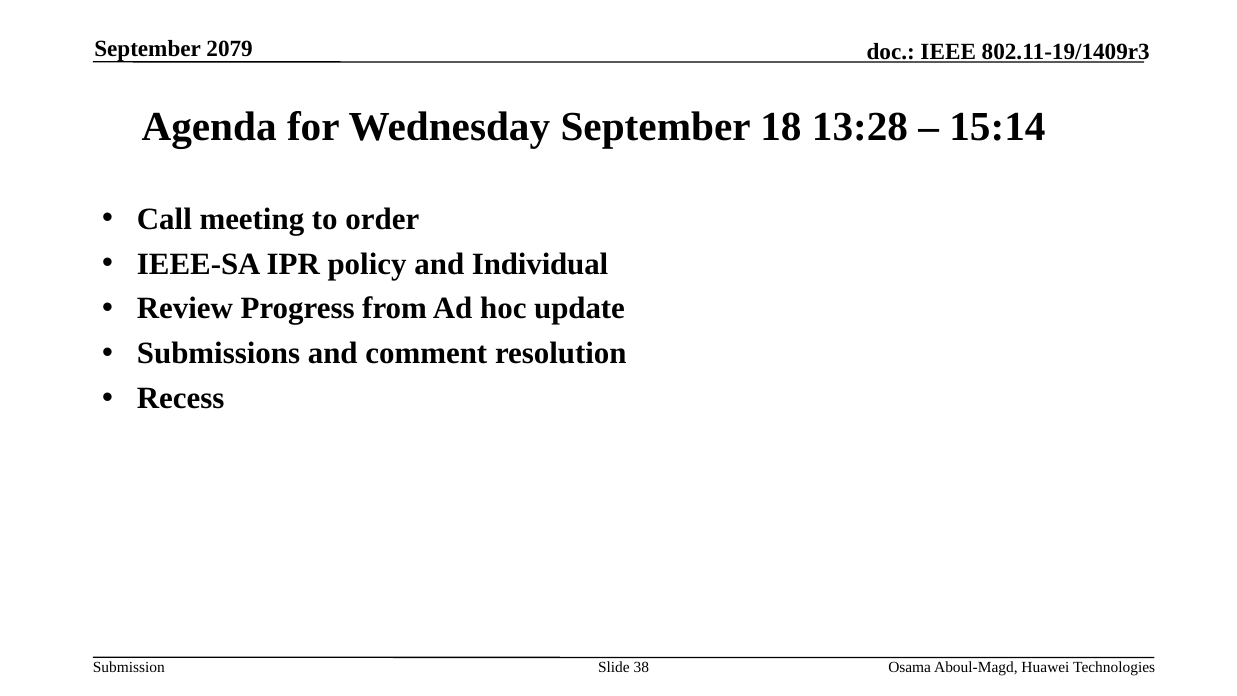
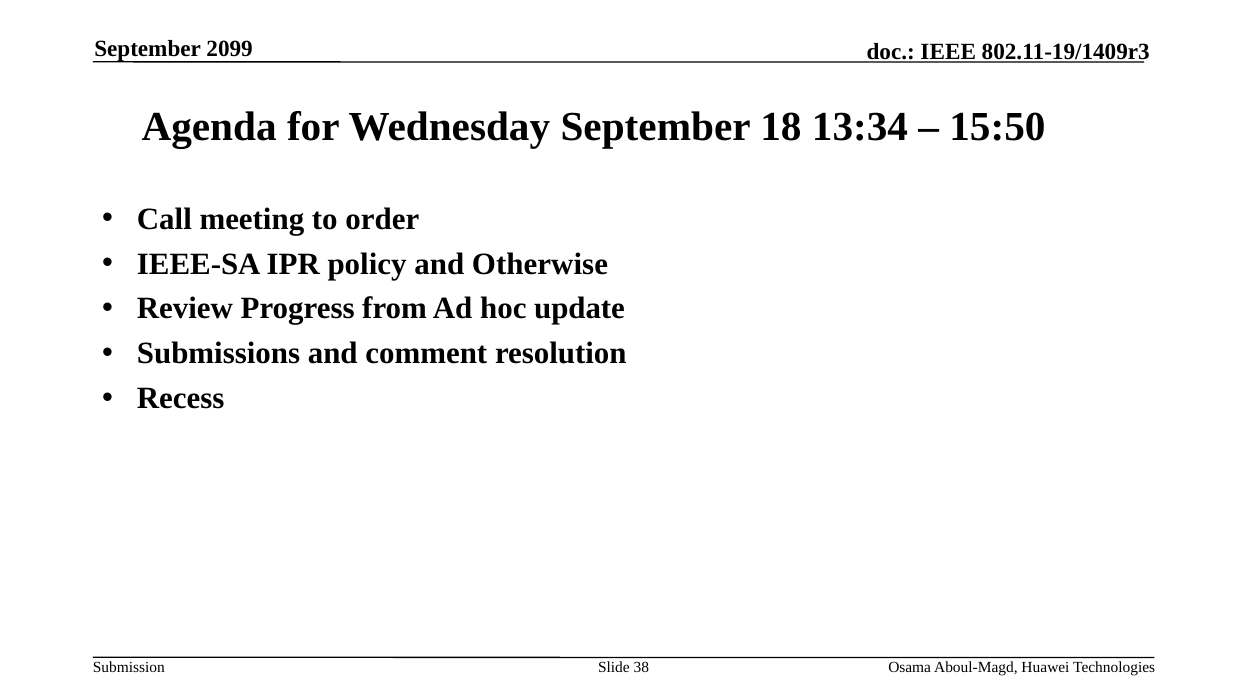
2079: 2079 -> 2099 (230, 49)
13:28: 13:28 -> 13:34 (860, 126)
15:14: 15:14 -> 15:50 (997, 126)
Individual: Individual -> Otherwise (540, 264)
